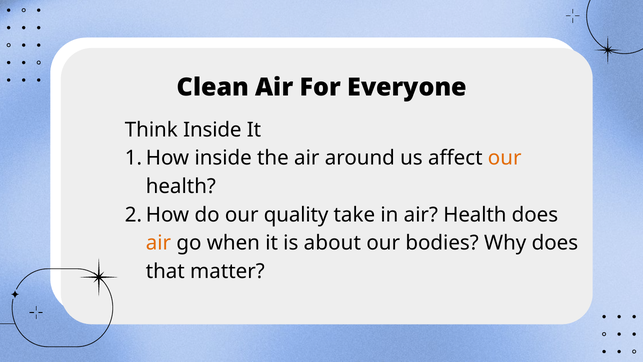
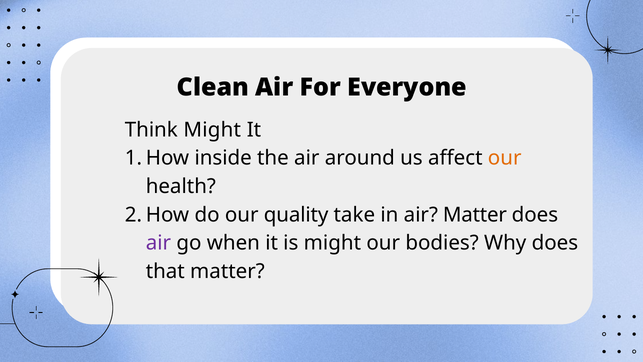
Think Inside: Inside -> Might (212, 130)
air Health: Health -> Matter (475, 215)
air colour: orange -> purple (158, 243)
is about: about -> might (332, 243)
